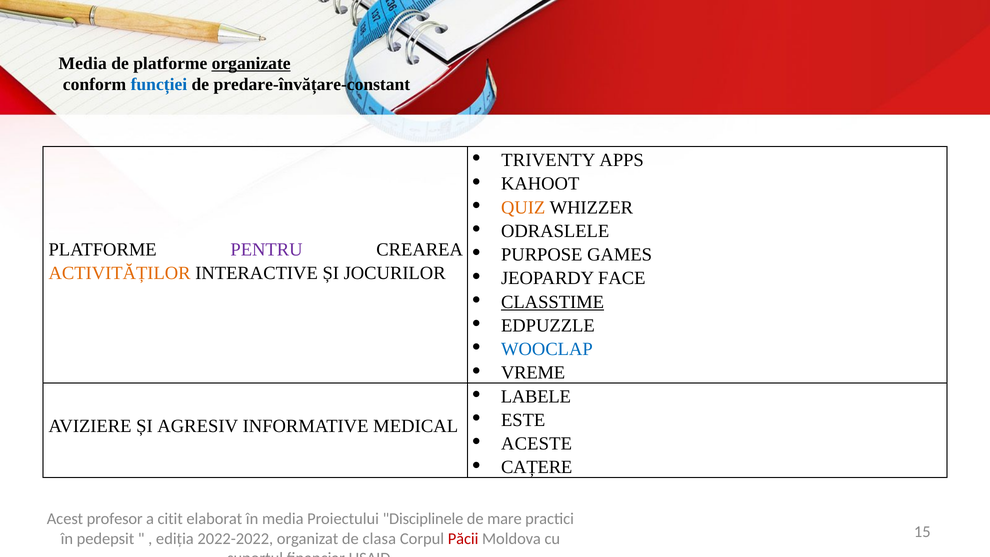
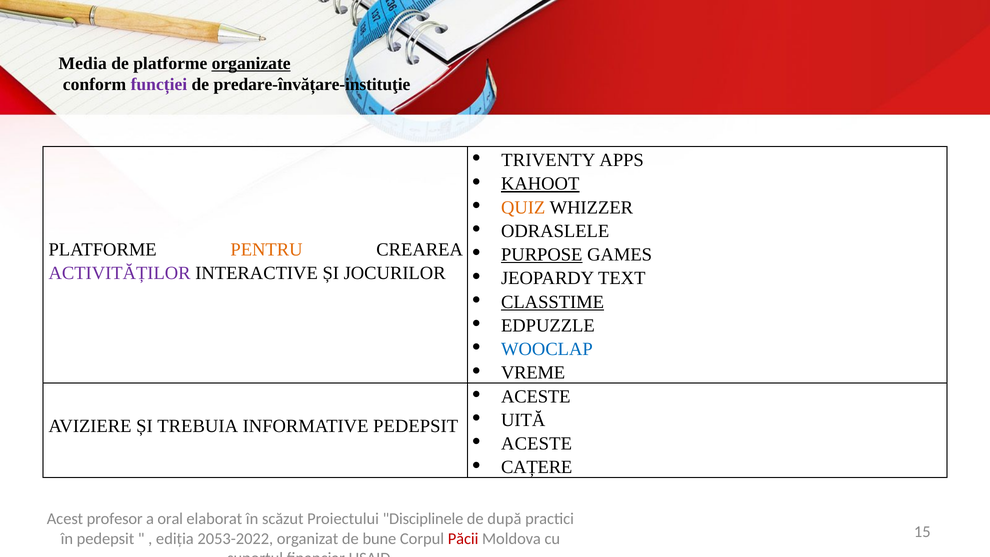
funcției colour: blue -> purple (159, 85)
predare-învățare-constant: predare-învățare-constant -> predare-învățare-instituţie (312, 85)
KAHOOT underline: none -> present (540, 184)
PENTRU colour: purple -> orange (267, 250)
PURPOSE underline: none -> present (542, 255)
ACTIVITĂȚILOR colour: orange -> purple (120, 273)
FACE: FACE -> TEXT (622, 278)
LABELE: LABELE -> ACESTE (536, 396)
ESTE: ESTE -> UITĂ (523, 420)
AGRESIV: AGRESIV -> TREBUIA (198, 426)
INFORMATIVE MEDICAL: MEDICAL -> PEDEPSIT (416, 426)
citit: citit -> oral (170, 519)
în media: media -> scăzut (283, 519)
mare: mare -> după (504, 519)
2022-2022: 2022-2022 -> 2053-2022 (235, 539)
clasa: clasa -> bune (379, 539)
